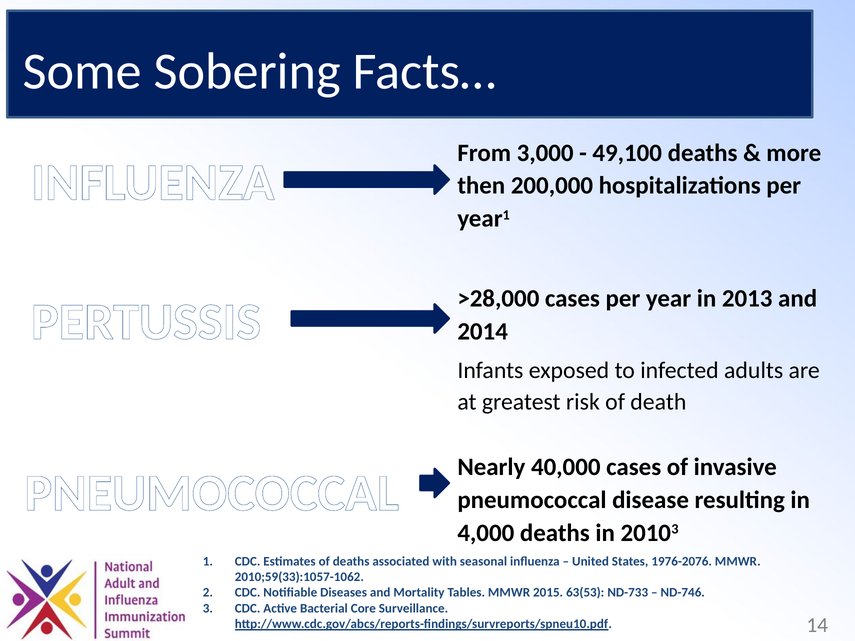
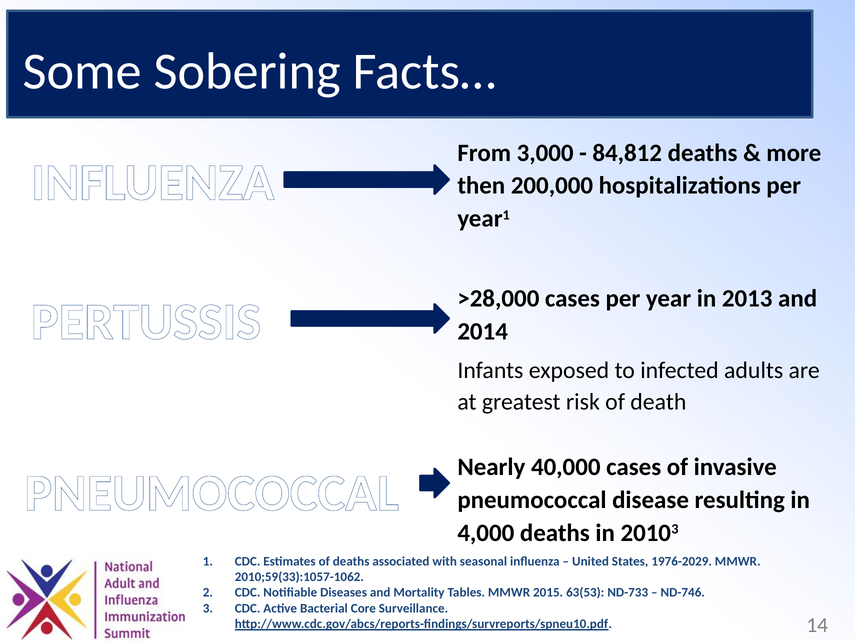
49,100: 49,100 -> 84,812 (627, 153)
1976-2076: 1976-2076 -> 1976-2029 (682, 562)
